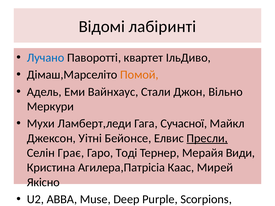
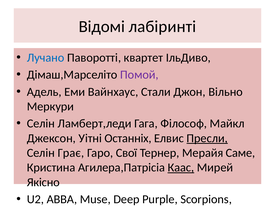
Помой colour: orange -> purple (139, 75)
Мухи: Мухи -> Селін (41, 124)
Сучасної: Сучасної -> Філософ (184, 124)
Бейонсе: Бейонсе -> Останнiх (128, 138)
Тоді: Тоді -> Свої (127, 153)
Види: Види -> Саме (240, 153)
Каас underline: none -> present (181, 168)
